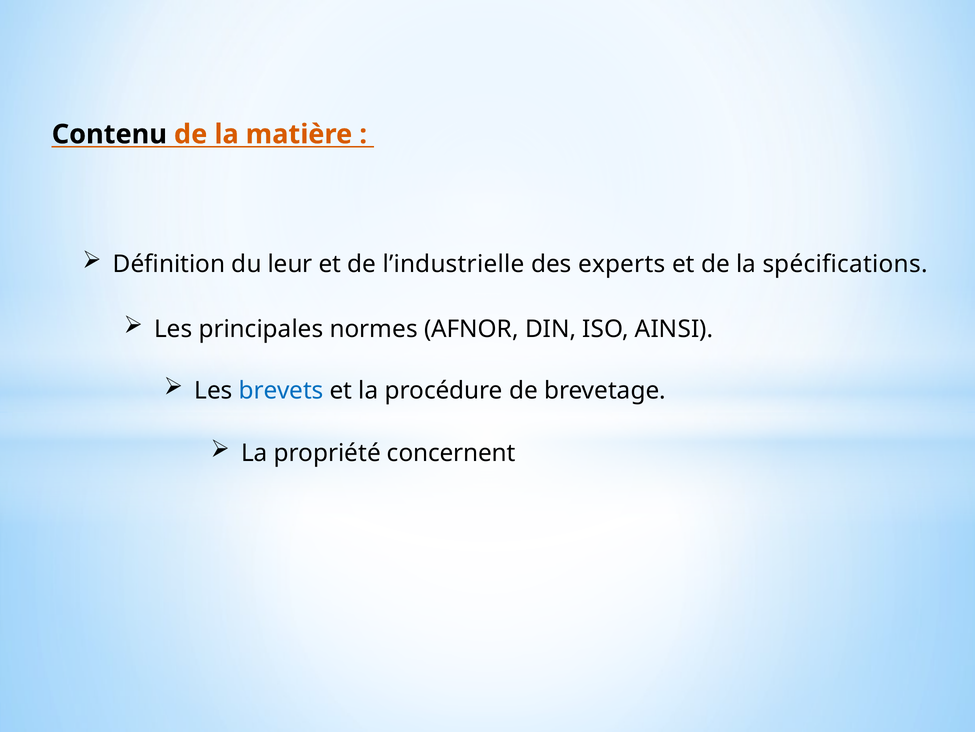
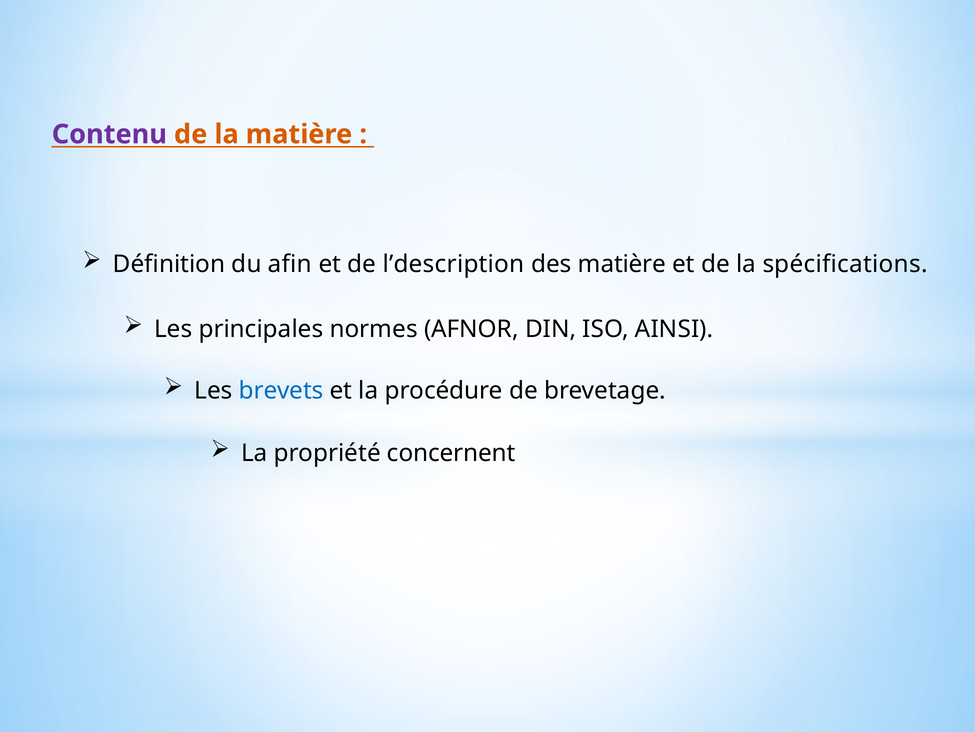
Contenu colour: black -> purple (109, 134)
leur: leur -> afin (290, 264)
l’industrielle: l’industrielle -> l’description (454, 264)
des experts: experts -> matière (622, 264)
